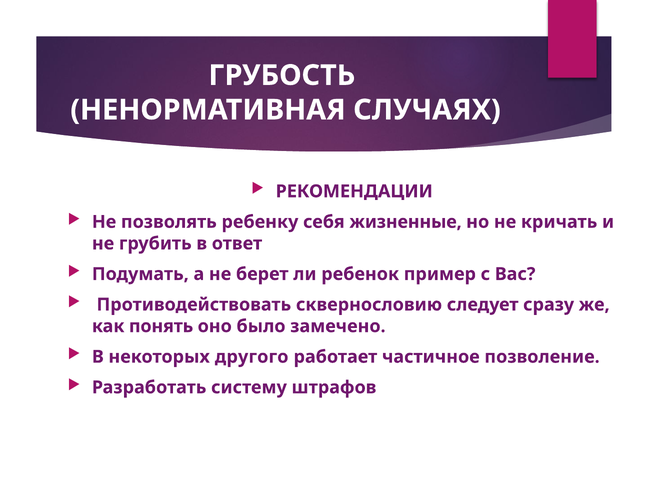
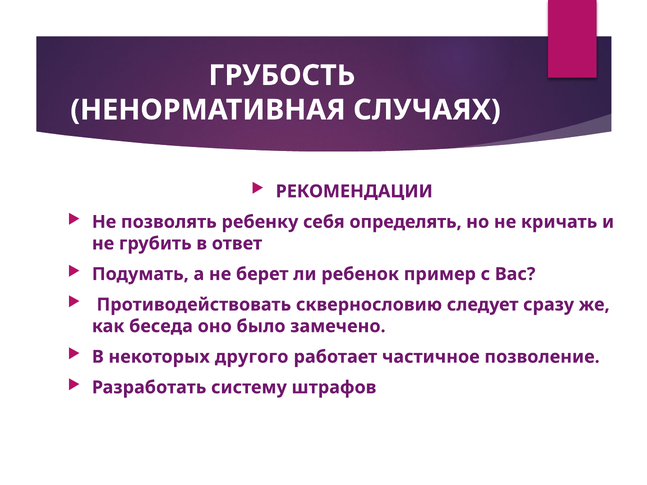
жизненные: жизненные -> определять (406, 222)
понять: понять -> беседа (161, 326)
